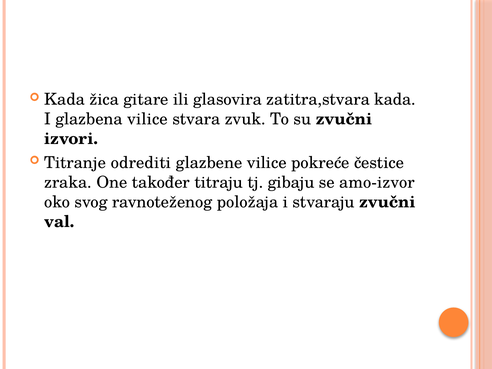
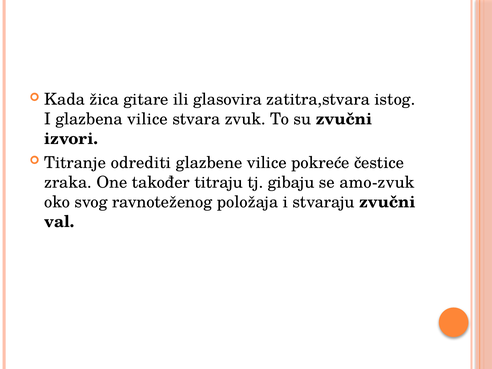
zatitra,stvara kada: kada -> istog (395, 100)
amo-izvor: amo-izvor -> amo-zvuk (377, 182)
